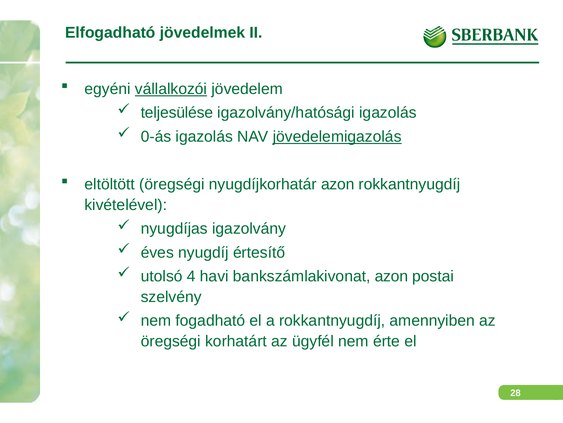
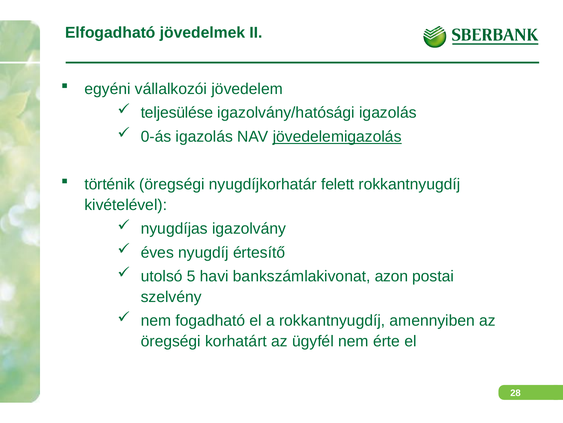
vállalkozói underline: present -> none (171, 89)
eltöltött: eltöltött -> történik (110, 184)
nyugdíjkorhatár azon: azon -> felett (338, 184)
4: 4 -> 5 (191, 276)
